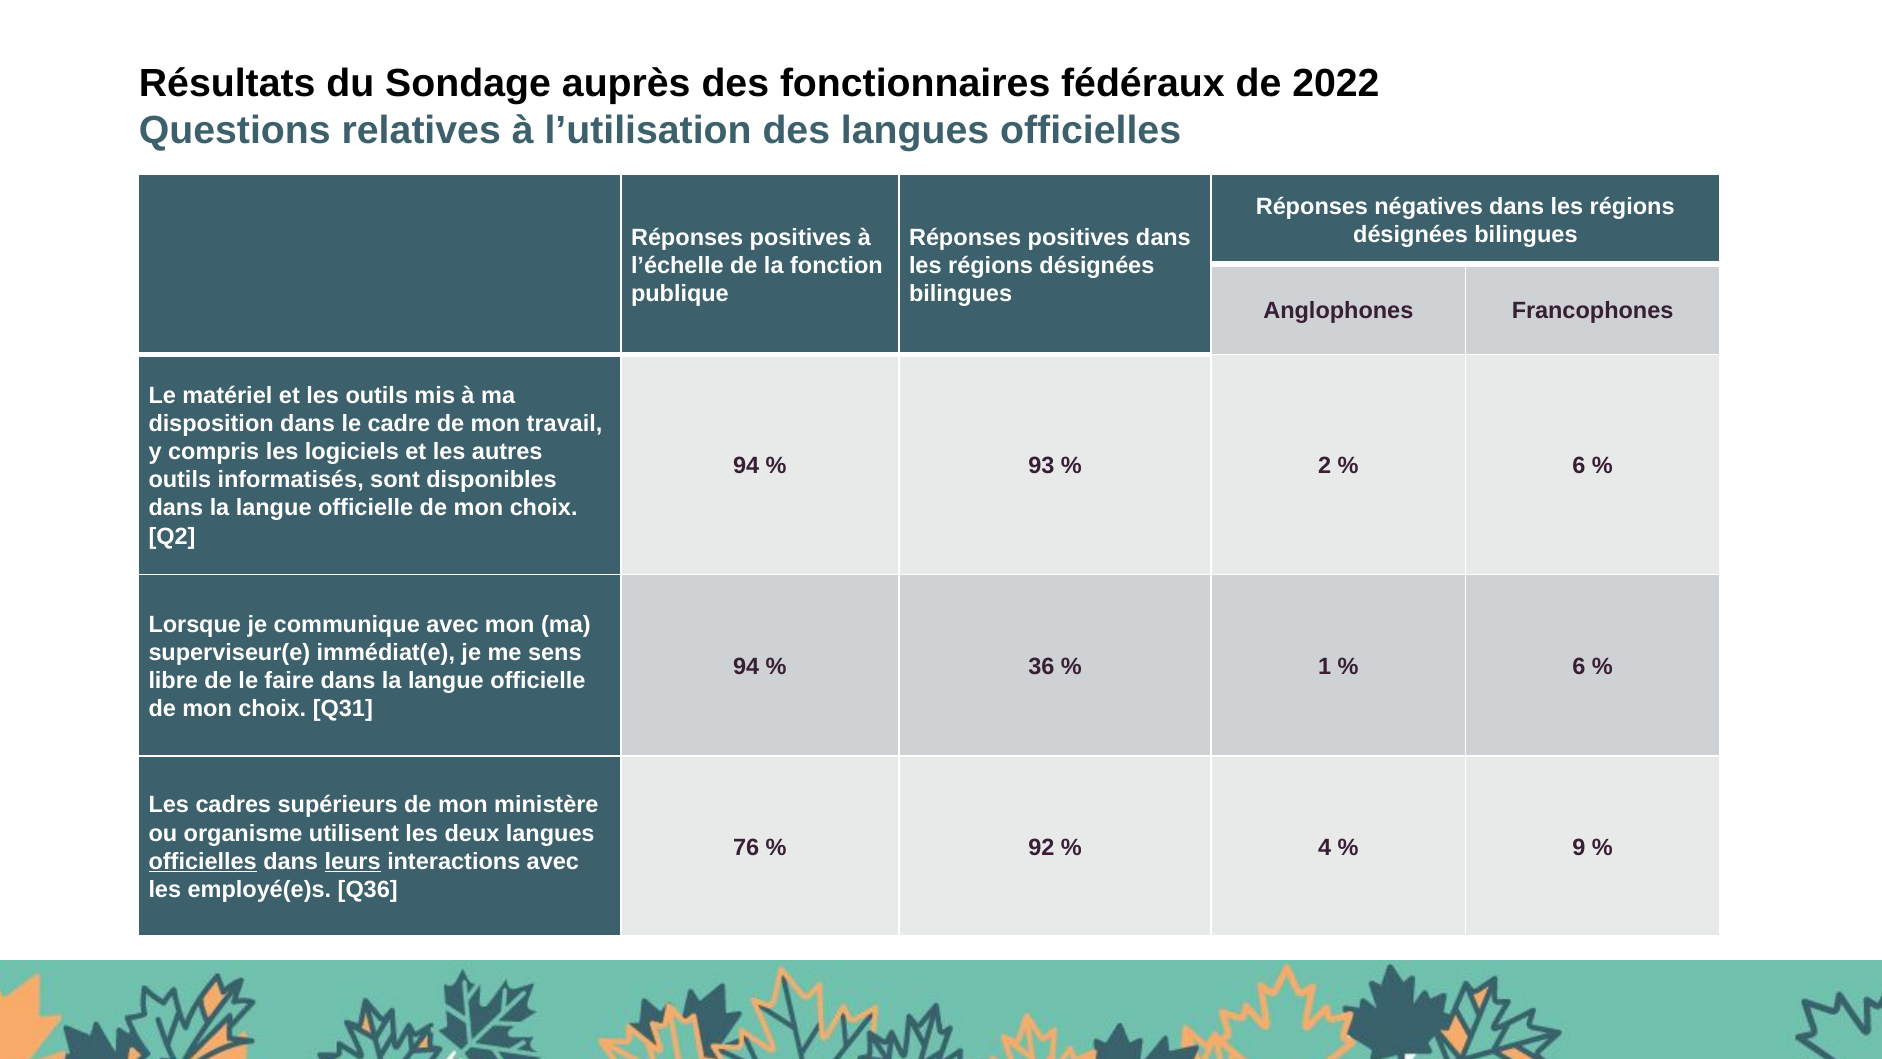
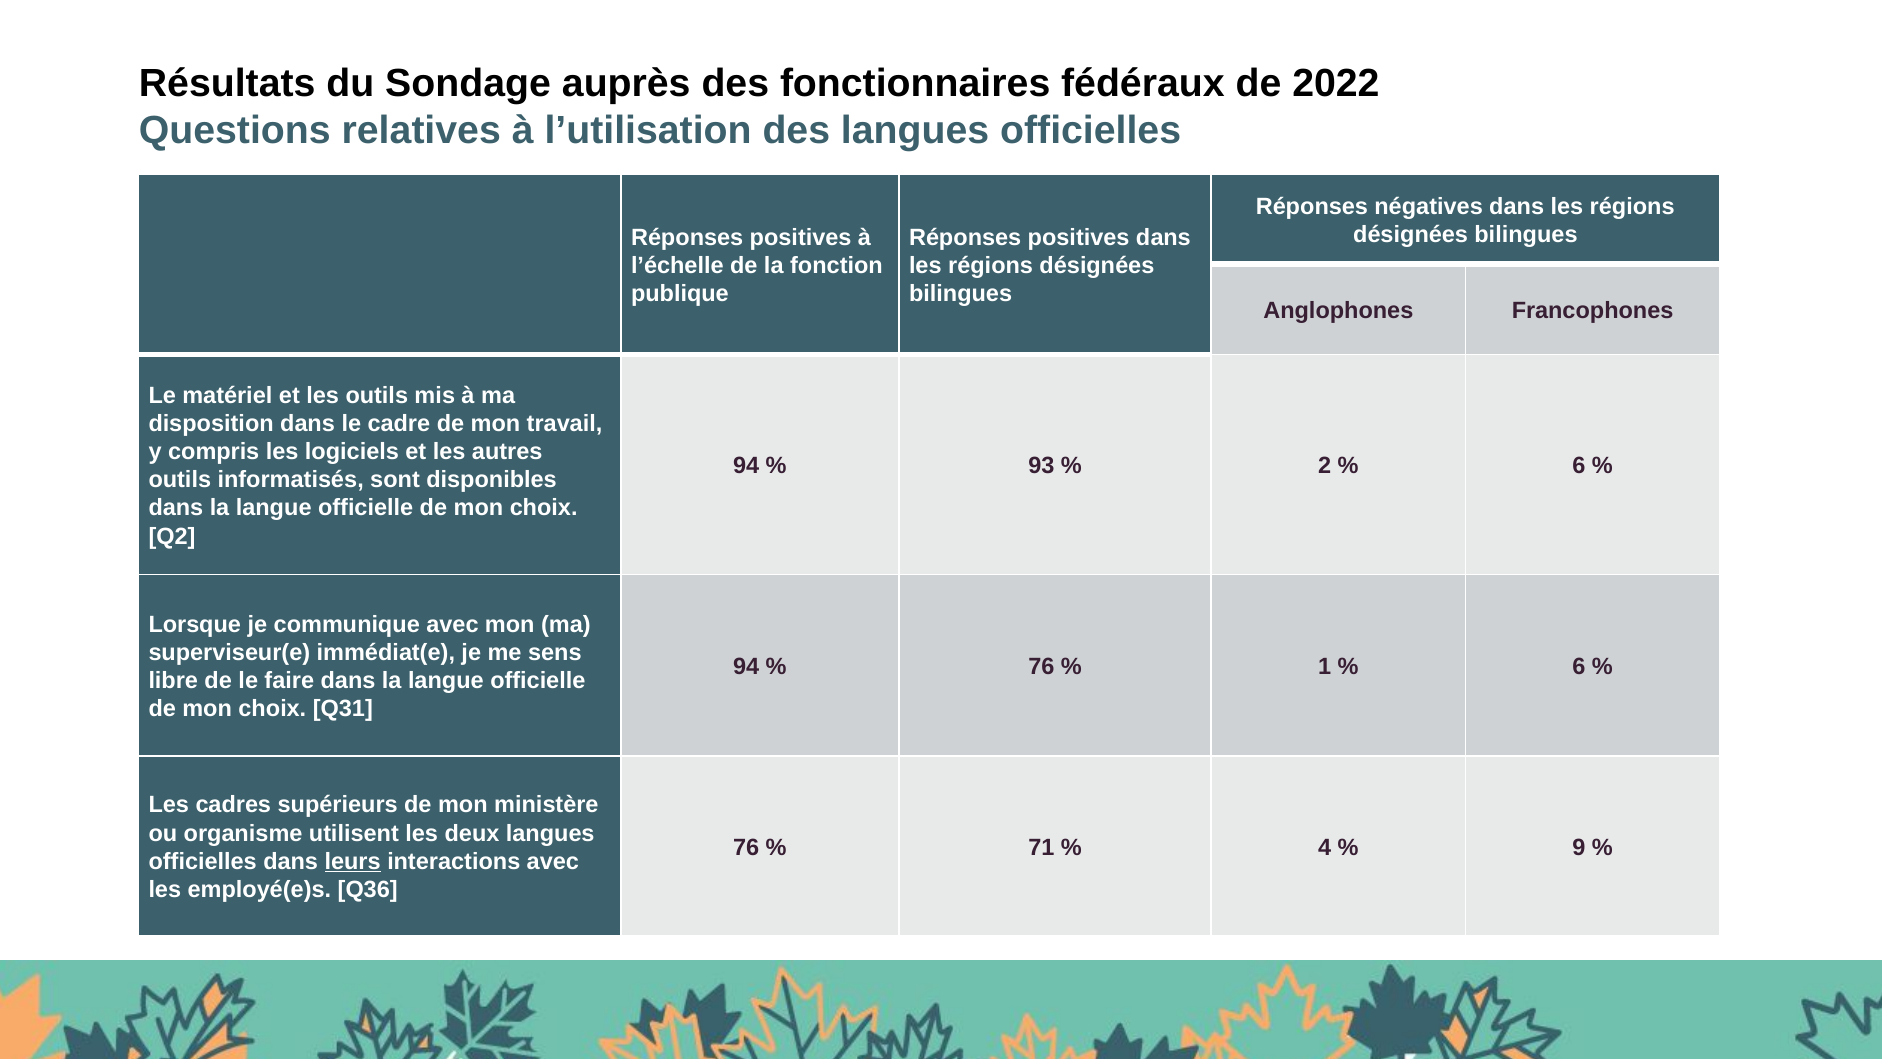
36: 36 -> 76 (1041, 666)
92: 92 -> 71 (1041, 847)
officielles underline: present -> none (203, 861)
